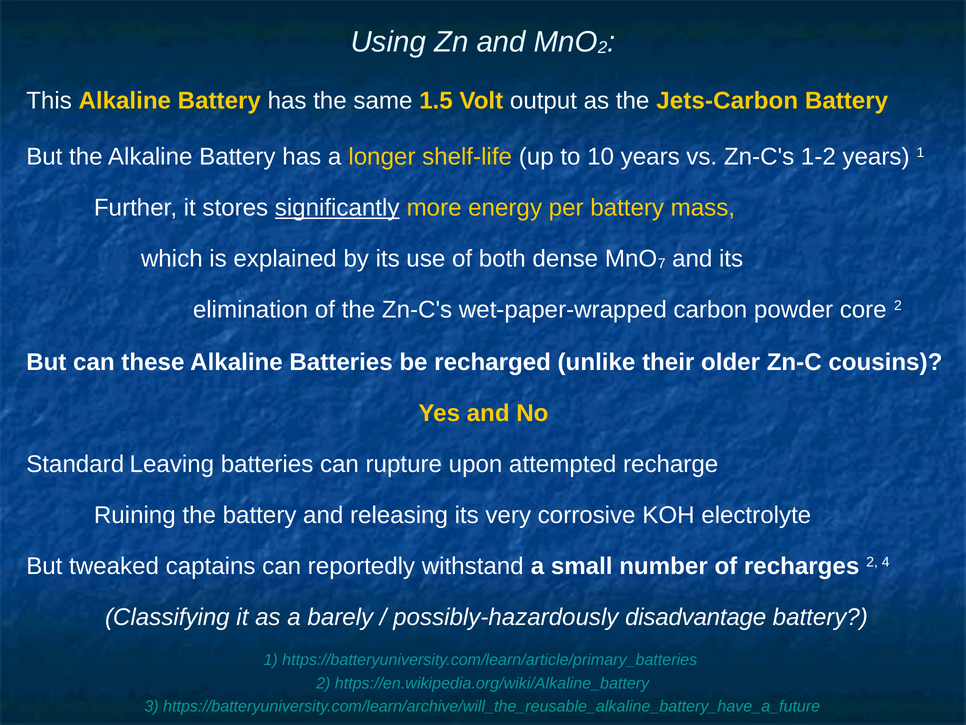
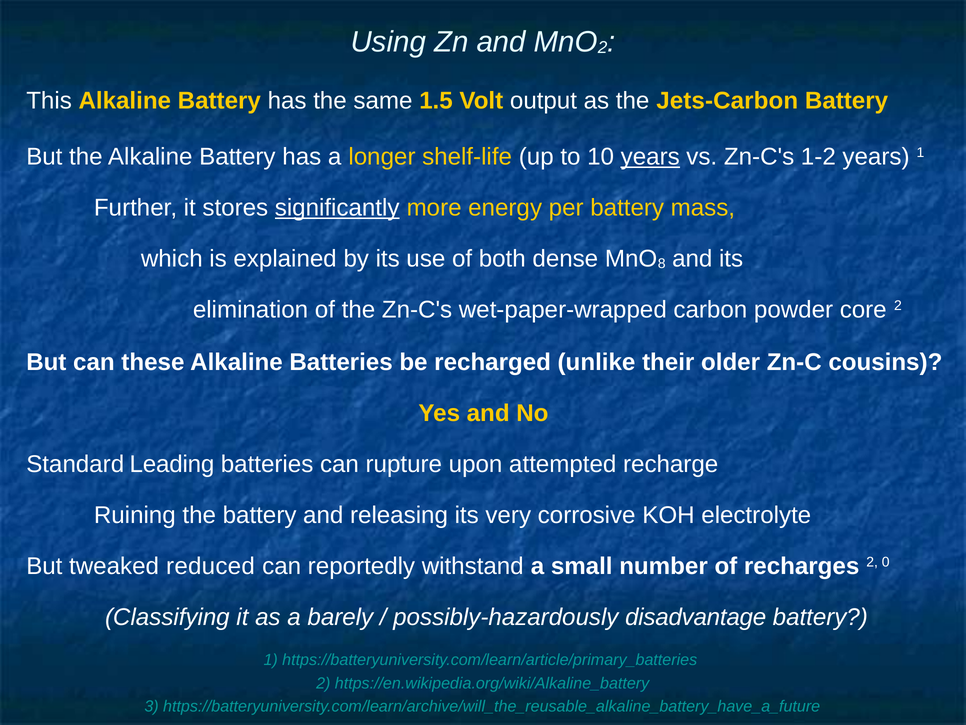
years underline: none -> present (650, 157)
7: 7 -> 8 (662, 263)
Leaving: Leaving -> Leading (172, 464)
captains: captains -> reduced (210, 566)
4: 4 -> 0 (886, 562)
